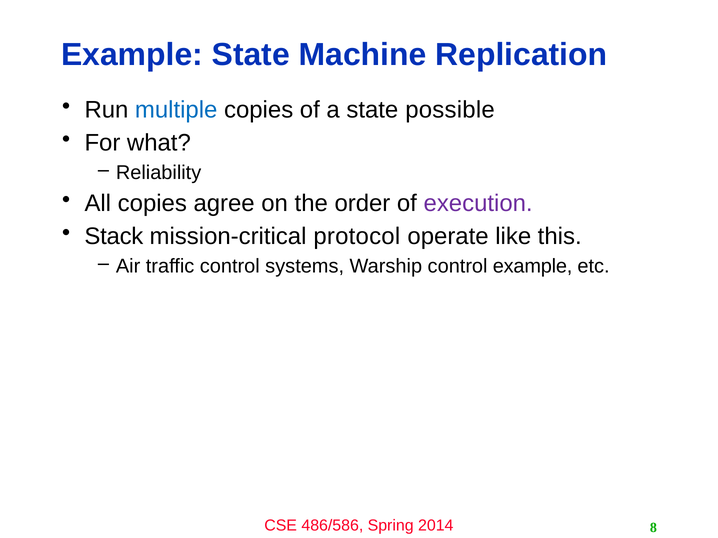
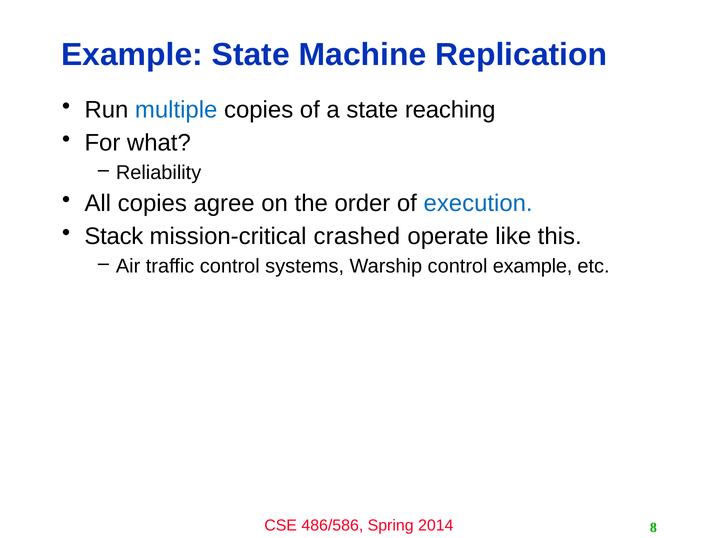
possible: possible -> reaching (450, 110)
execution colour: purple -> blue (478, 204)
protocol: protocol -> crashed (357, 237)
